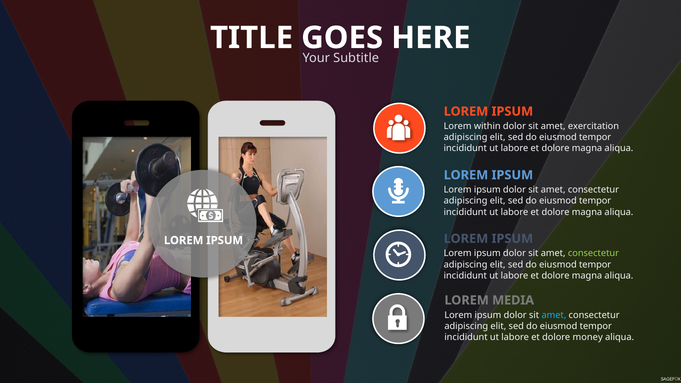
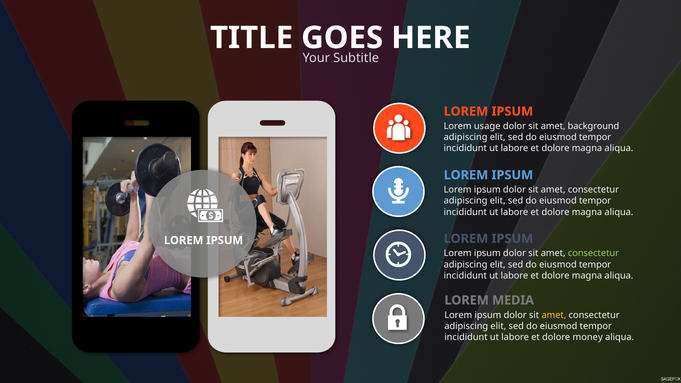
within: within -> usage (487, 126)
exercitation: exercitation -> background (593, 126)
amet colour: light blue -> yellow (554, 315)
